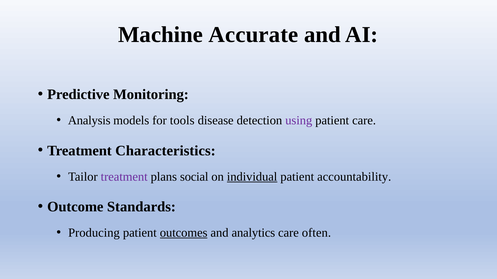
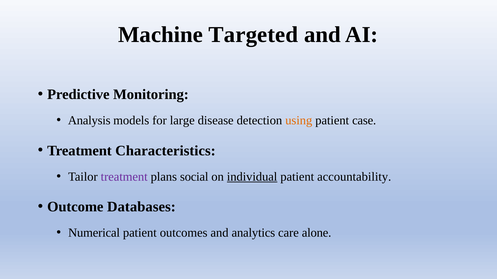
Accurate: Accurate -> Targeted (253, 35)
tools: tools -> large (182, 121)
using colour: purple -> orange (299, 121)
patient care: care -> case (364, 121)
Standards: Standards -> Databases (141, 207)
Producing: Producing -> Numerical (94, 233)
outcomes underline: present -> none (184, 233)
often: often -> alone (317, 233)
